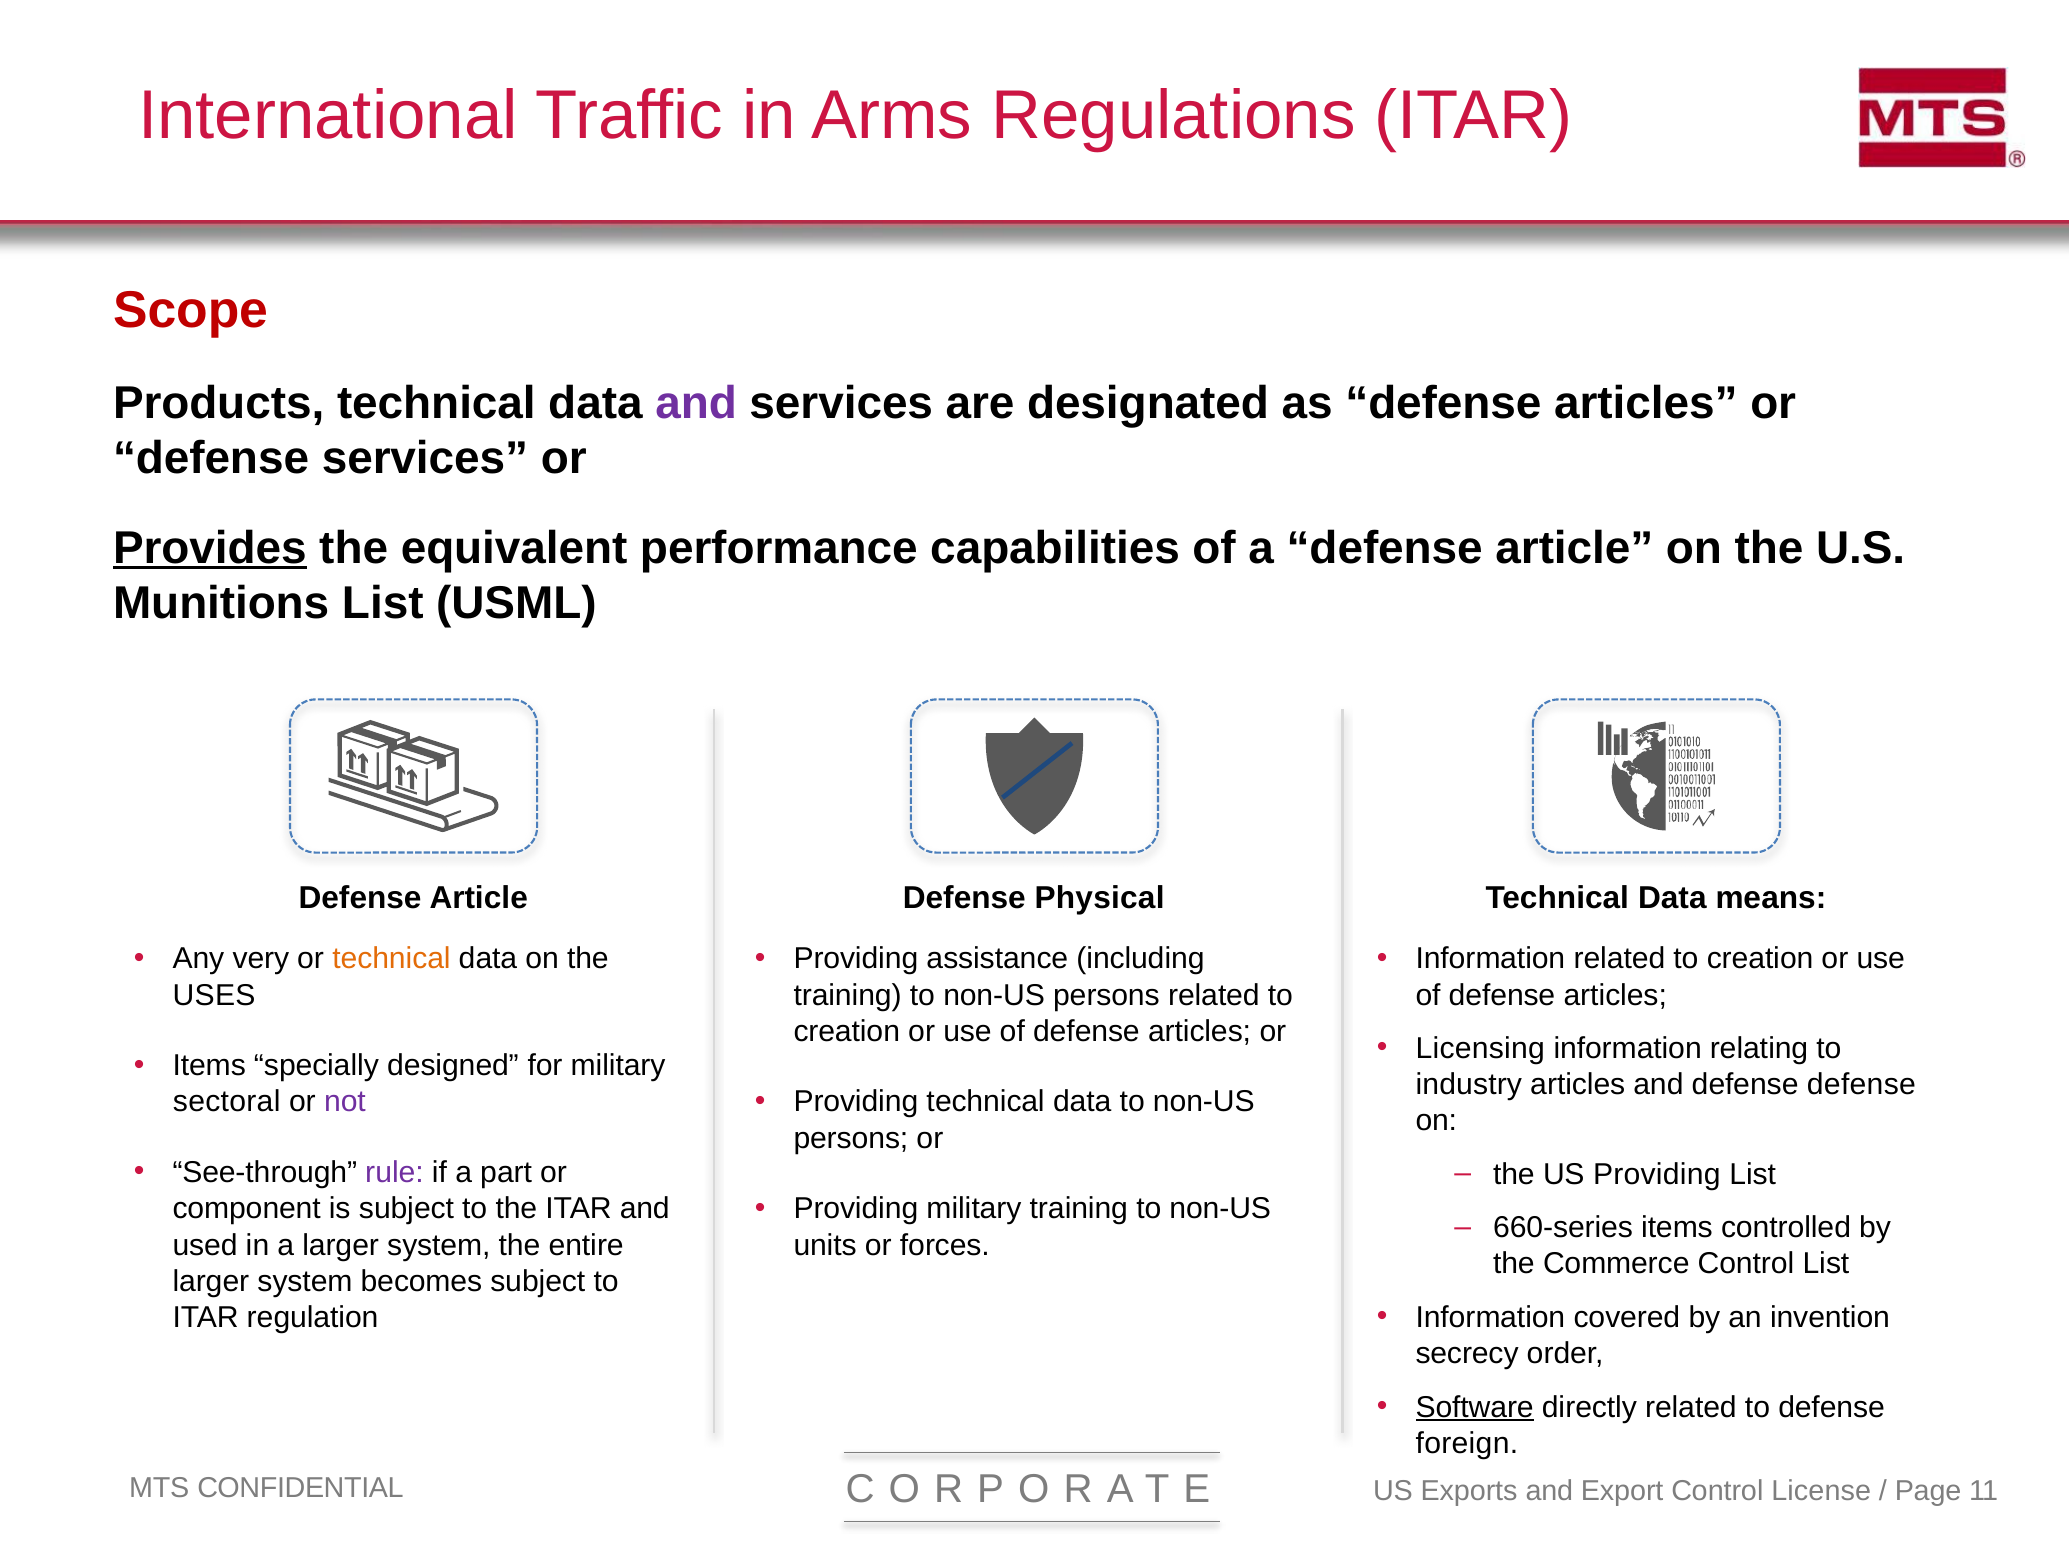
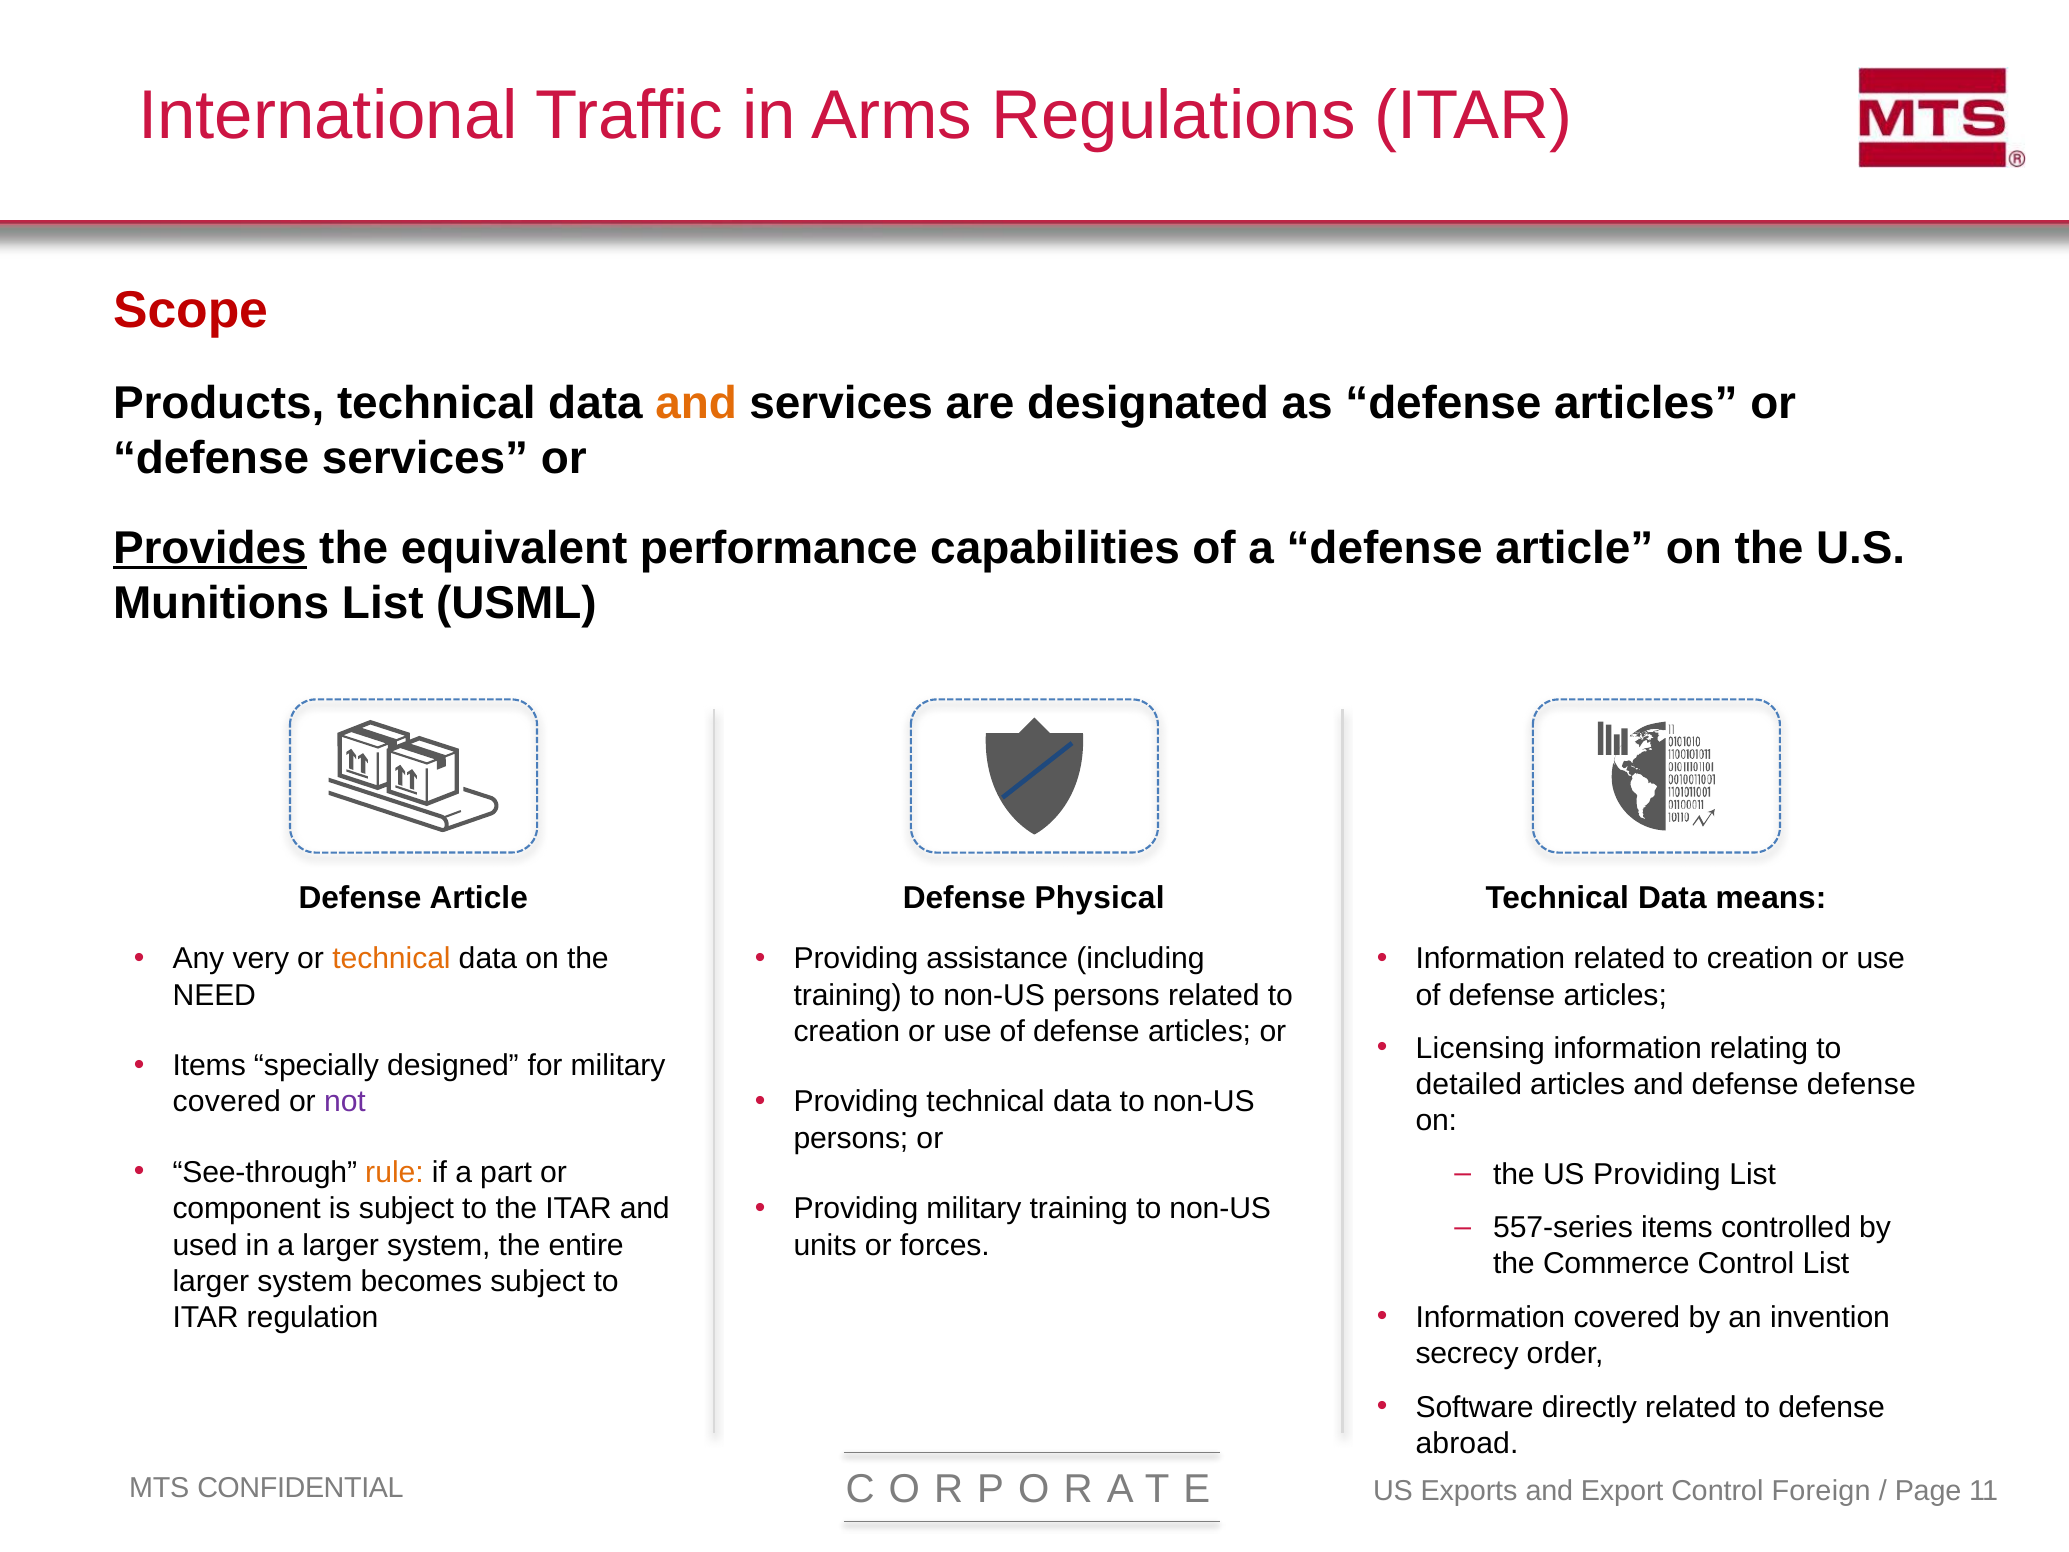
and colour: purple -> orange (696, 403)
USES: USES -> NEED (214, 995)
industry: industry -> detailed (1469, 1085)
sectoral: sectoral -> covered (227, 1102)
rule colour: purple -> orange (395, 1173)
660-series: 660-series -> 557-series (1563, 1228)
Software underline: present -> none (1475, 1407)
foreign: foreign -> abroad (1467, 1443)
License: License -> Foreign (1821, 1491)
